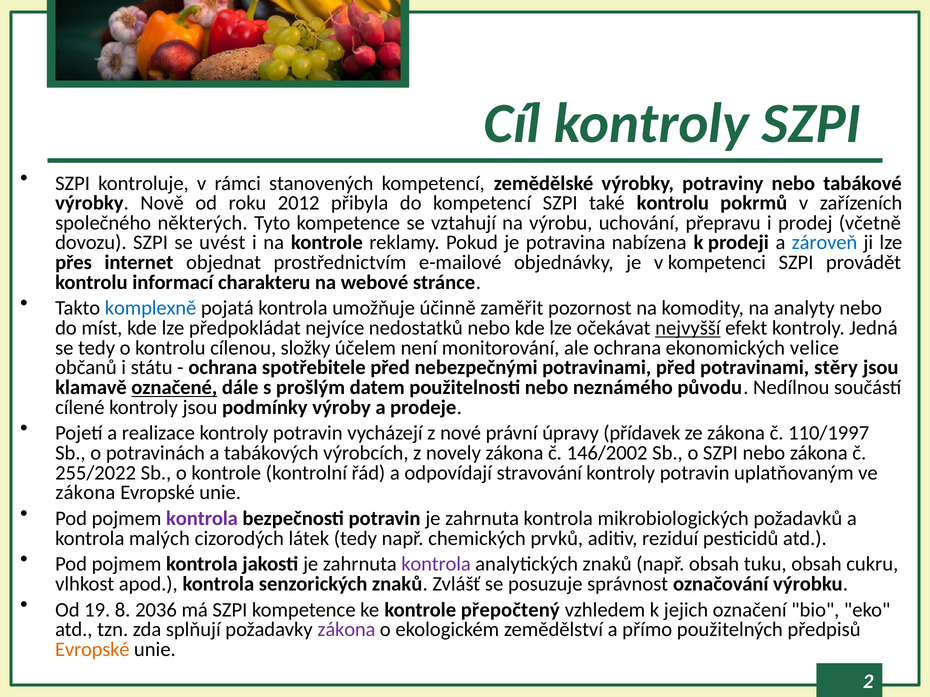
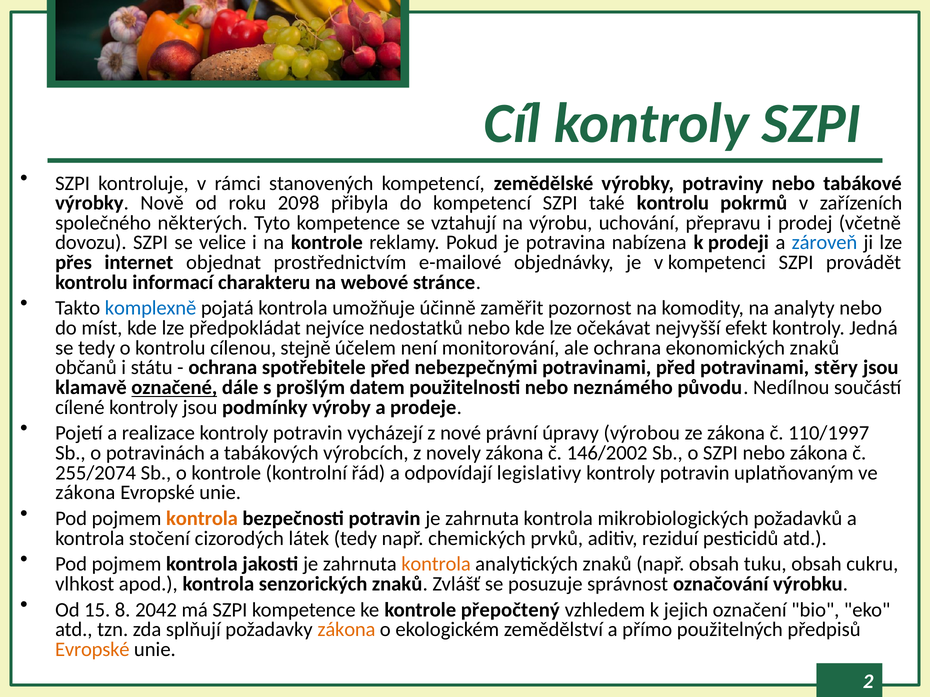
2012: 2012 -> 2098 (299, 203)
uvést: uvést -> velice (223, 243)
nejvyšší underline: present -> none (688, 328)
složky: složky -> stejně (306, 348)
ekonomických velice: velice -> znaků (814, 348)
přídavek: přídavek -> výrobou (642, 433)
255/2022: 255/2022 -> 255/2074 (96, 473)
stravování: stravování -> legislativy (539, 473)
kontrola colour: purple -> orange (202, 519)
malých: malých -> stočení (159, 539)
kontrola colour: purple -> orange (436, 565)
19: 19 -> 15 (97, 610)
2036: 2036 -> 2042 (156, 610)
zákona colour: purple -> orange (346, 630)
